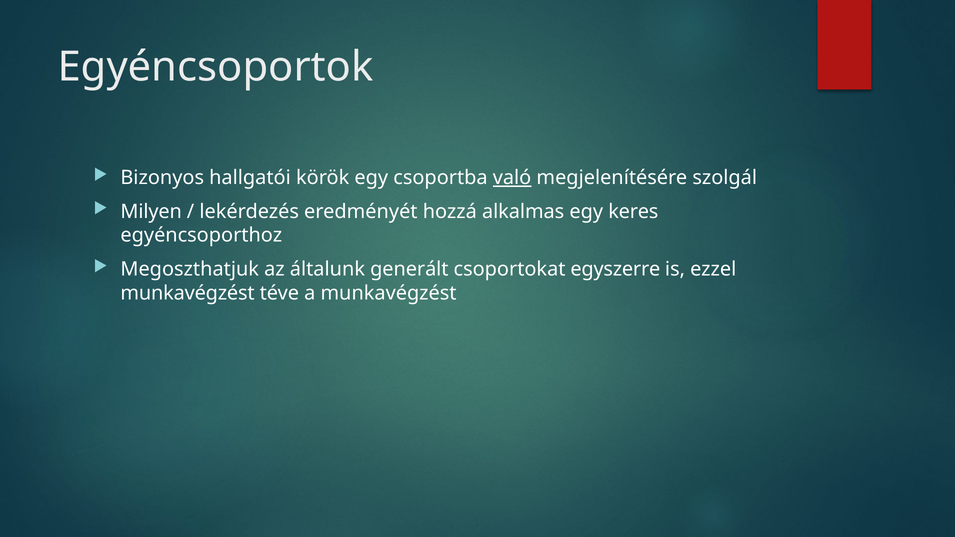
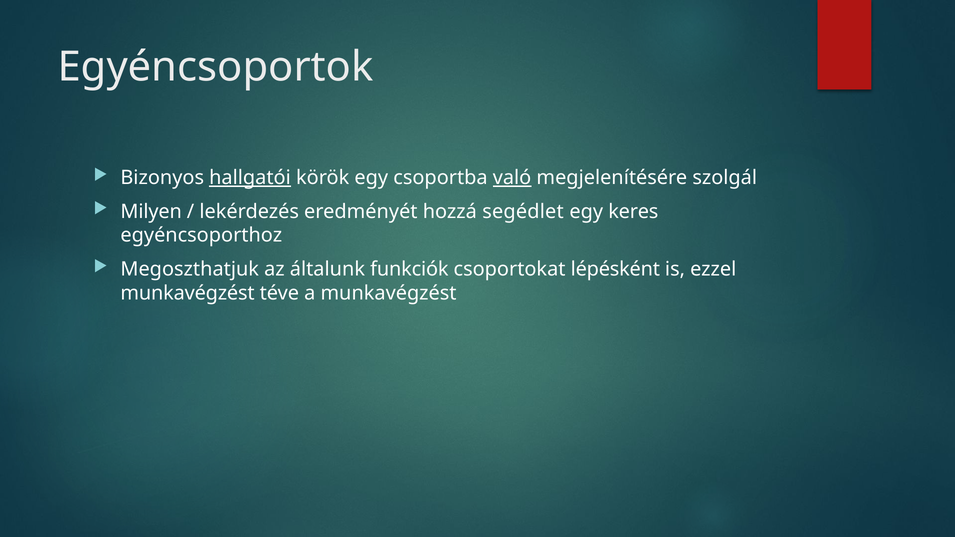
hallgatói underline: none -> present (250, 178)
alkalmas: alkalmas -> segédlet (523, 212)
generált: generált -> funkciók (409, 269)
egyszerre: egyszerre -> lépésként (615, 269)
